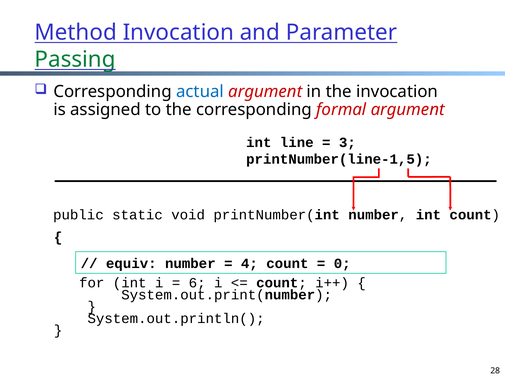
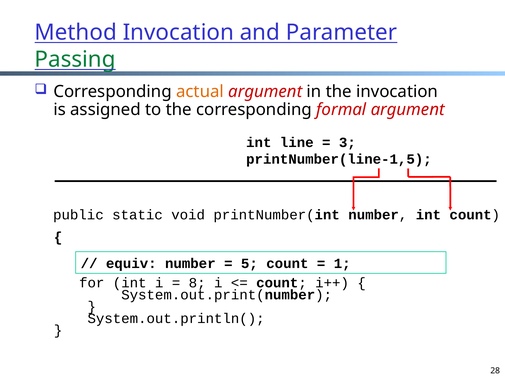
actual colour: blue -> orange (200, 91)
4: 4 -> 5 (249, 263)
0: 0 -> 1 (342, 263)
6: 6 -> 8 (197, 283)
